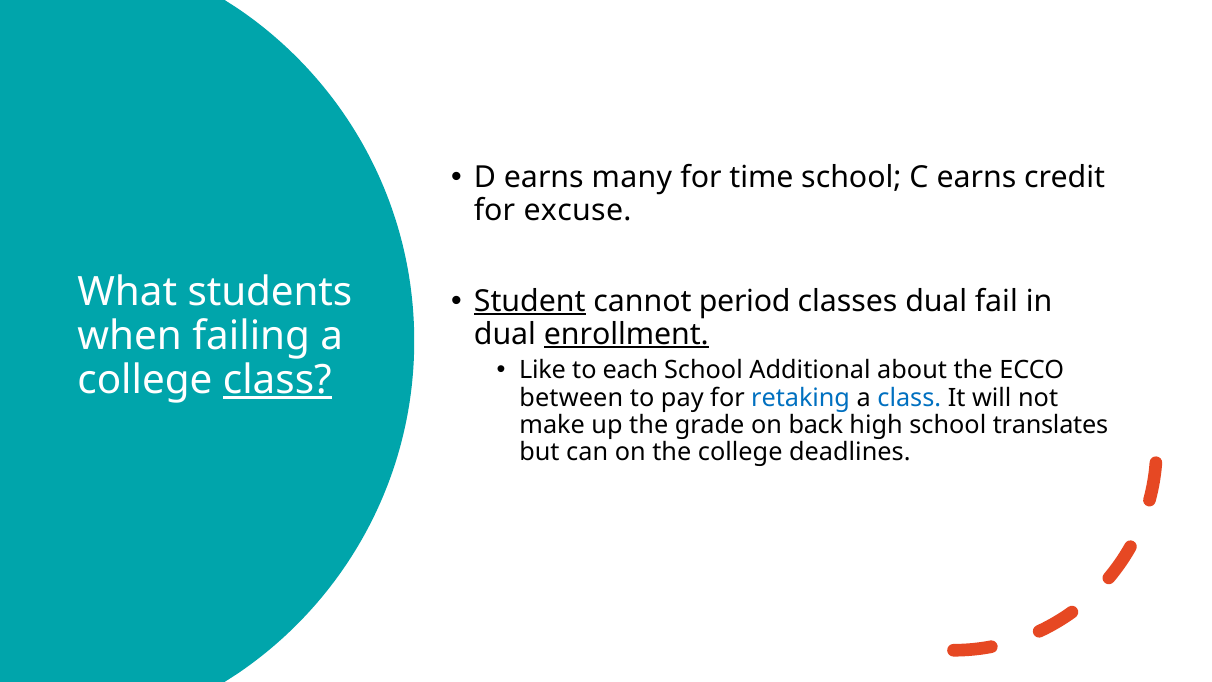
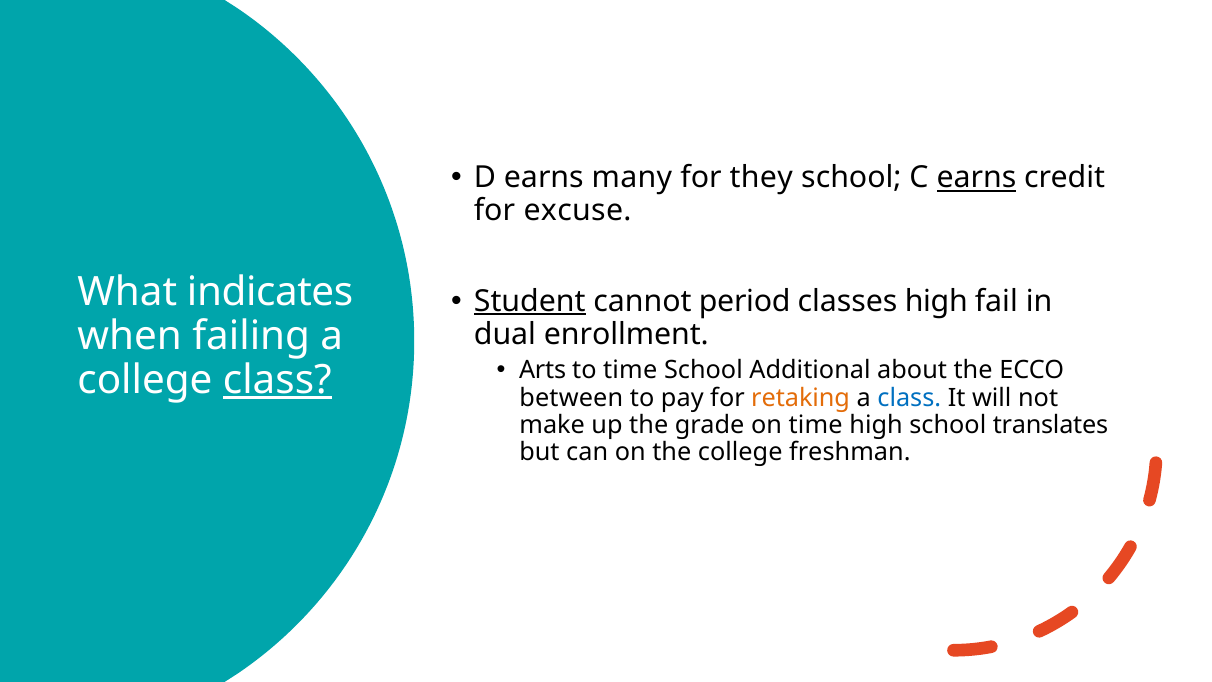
time: time -> they (761, 178)
earns underline: none -> present (976, 178)
students: students -> indicates (270, 292)
classes dual: dual -> high (936, 301)
enrollment underline: present -> none (626, 334)
Like: Like -> Arts (543, 370)
to each: each -> time (630, 370)
retaking colour: blue -> orange (801, 398)
on back: back -> time (816, 425)
deadlines: deadlines -> freshman (850, 452)
